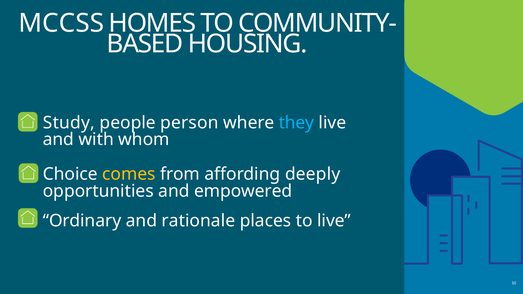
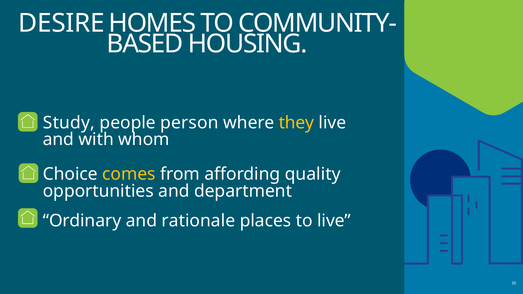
MCCSS: MCCSS -> DESIRE (61, 23)
they colour: light blue -> yellow (296, 123)
deeply: deeply -> quality (313, 174)
empowered: empowered -> department (243, 191)
